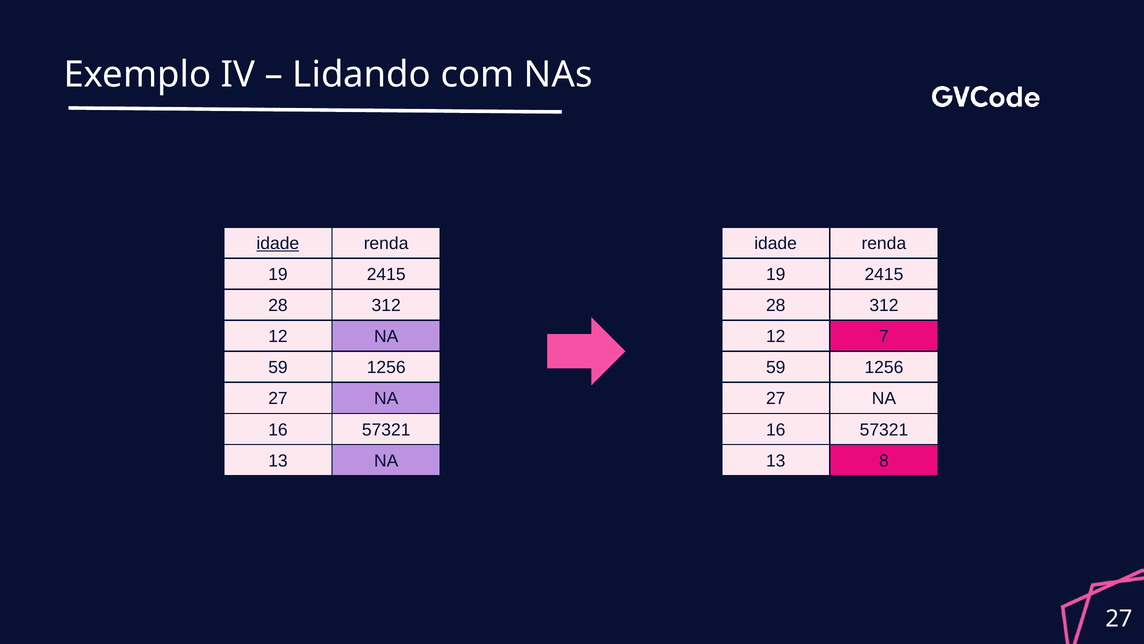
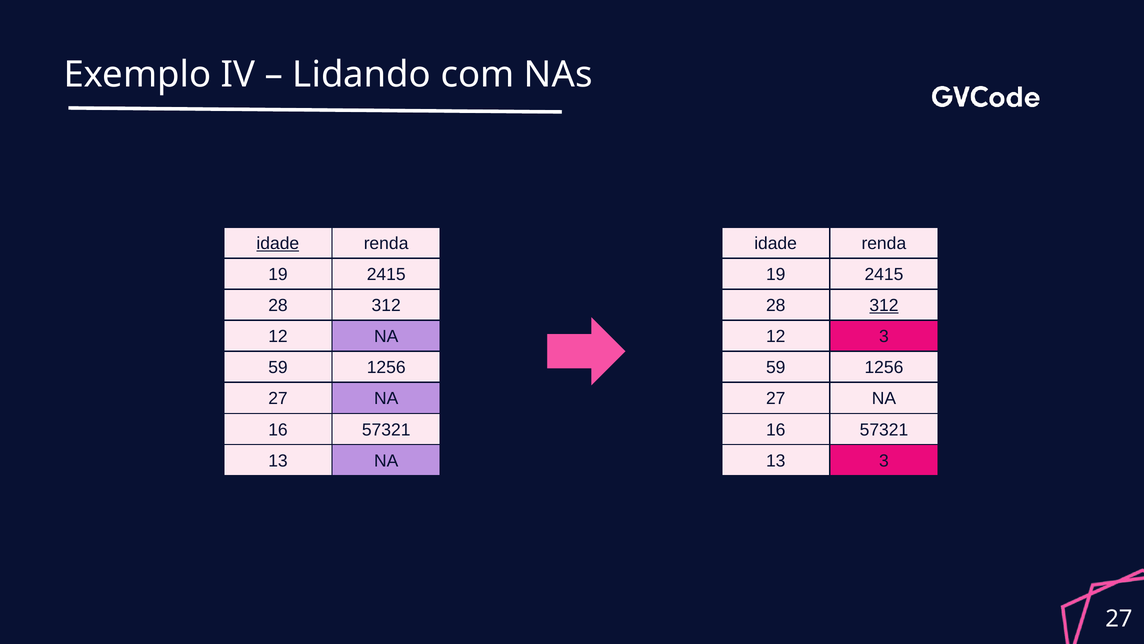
312 underline: none -> present (884, 305)
12 7: 7 -> 3 (884, 336)
13 8: 8 -> 3 (884, 460)
